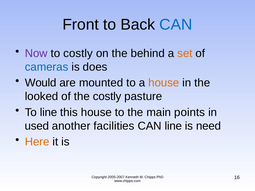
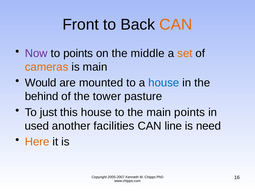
CAN colour: blue -> orange (176, 25)
to costly: costly -> points (78, 53)
behind: behind -> middle (148, 53)
cameras colour: blue -> orange (47, 67)
is does: does -> main (95, 67)
house colour: orange -> blue (164, 83)
looked: looked -> behind (42, 97)
the costly: costly -> tower (107, 97)
To line: line -> just (49, 112)
